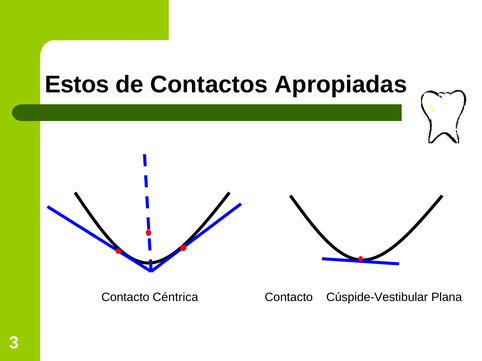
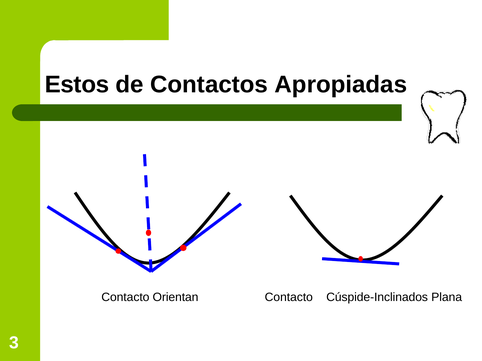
Céntrica: Céntrica -> Orientan (175, 297)
Cúspide-Vestibular: Cúspide-Vestibular -> Cúspide-Inclinados (377, 297)
